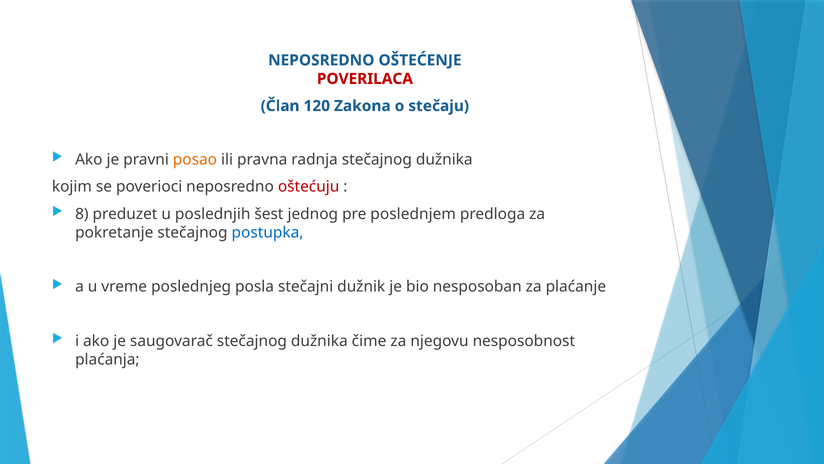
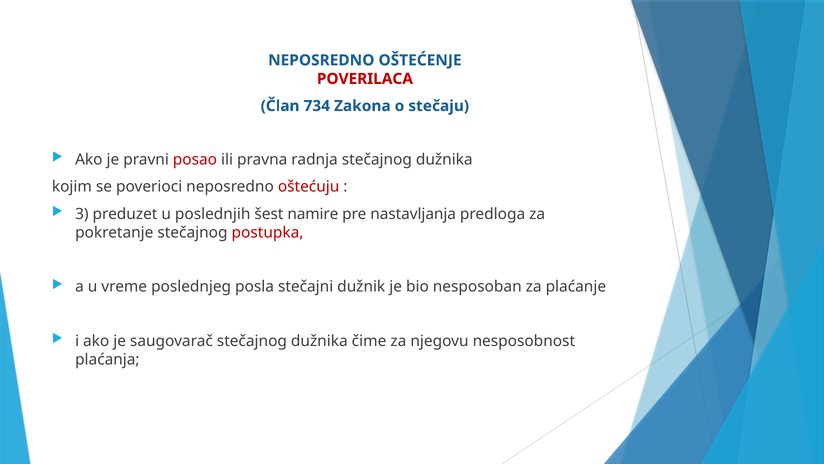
120: 120 -> 734 (317, 106)
posao colour: orange -> red (195, 159)
8: 8 -> 3 (82, 214)
jednog: jednog -> namire (313, 214)
poslednjem: poslednjem -> nastavljanja (413, 214)
postupka colour: blue -> red (268, 232)
